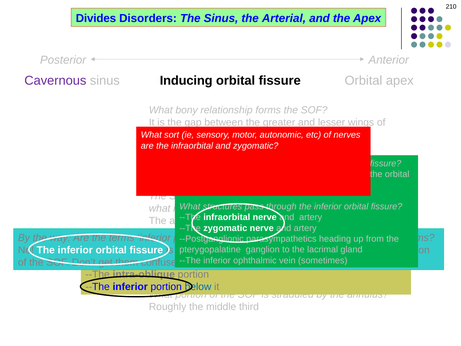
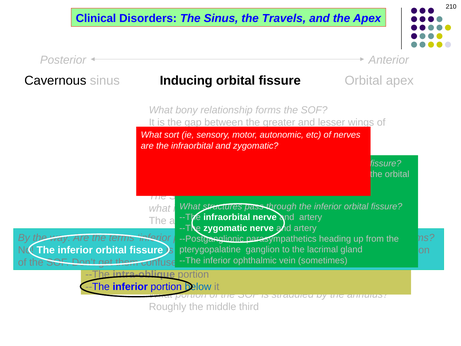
Divides: Divides -> Clinical (96, 18)
Arterial: Arterial -> Travels (284, 18)
Cavernous colour: purple -> black (55, 81)
